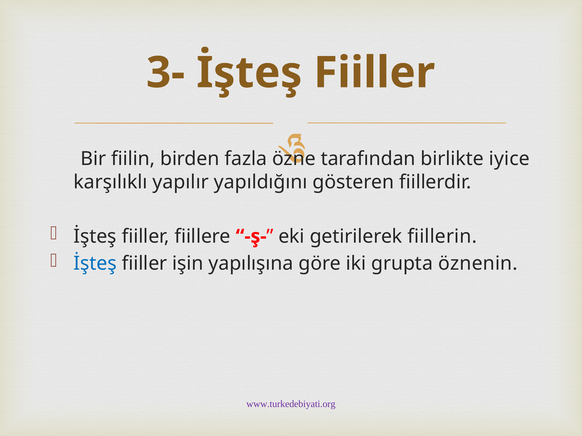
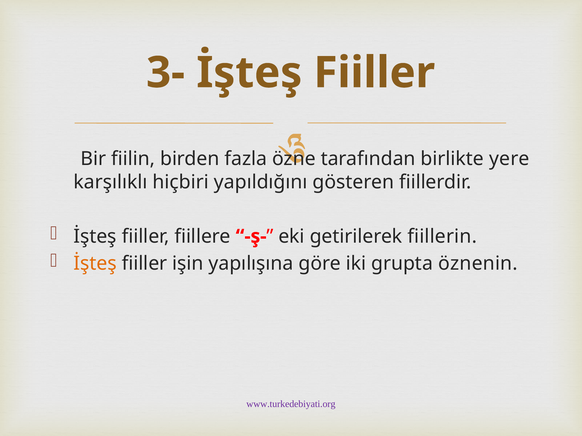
iyice: iyice -> yere (509, 159)
yapılır: yapılır -> hiçbiri (181, 182)
İşteş colour: blue -> orange (95, 264)
